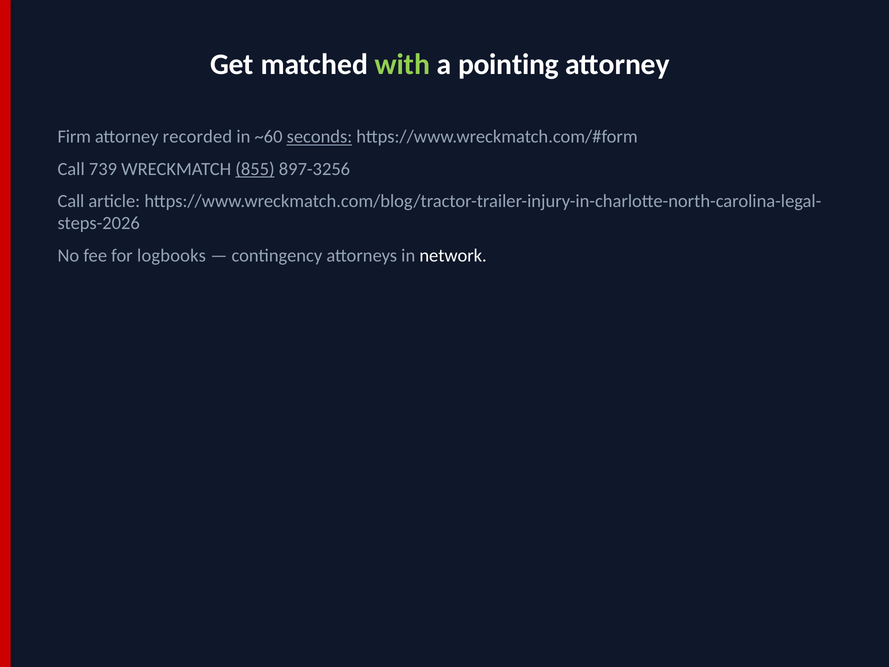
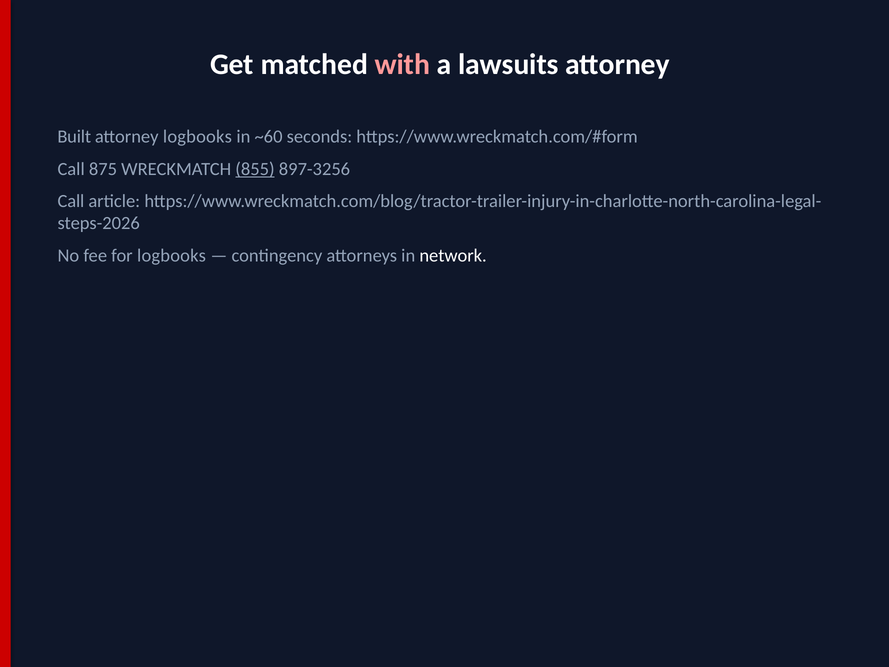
with colour: light green -> pink (402, 64)
pointing: pointing -> lawsuits (508, 64)
Firm: Firm -> Built (74, 137)
attorney recorded: recorded -> logbooks (197, 137)
seconds underline: present -> none (319, 137)
739: 739 -> 875 (103, 169)
